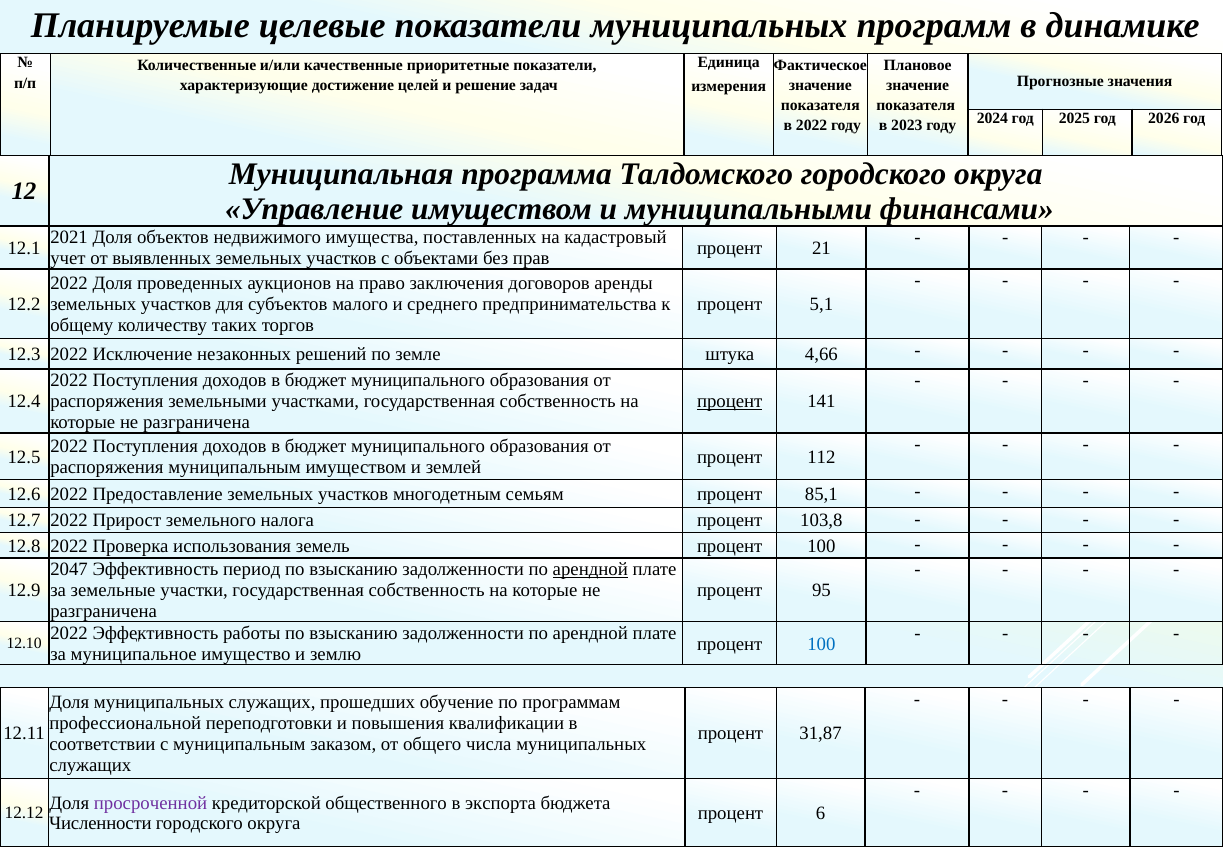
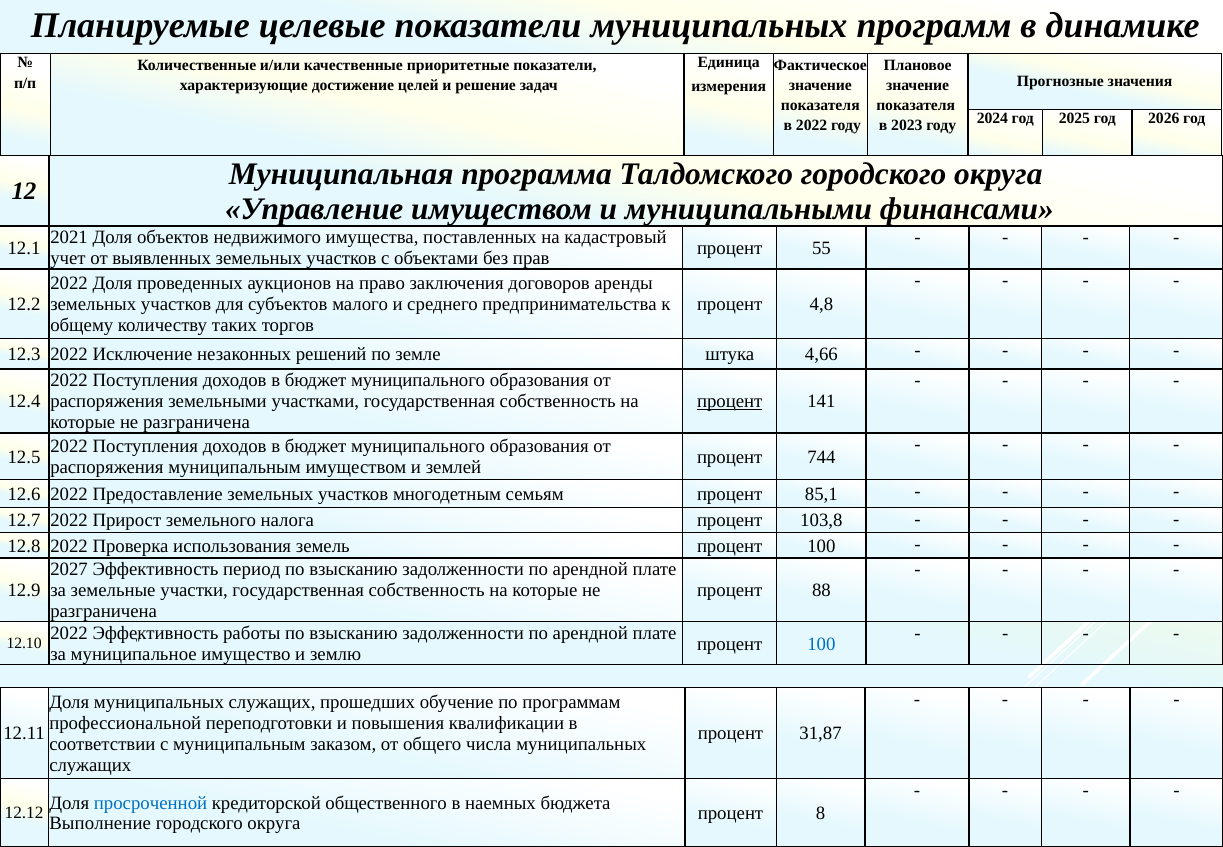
21: 21 -> 55 (821, 248)
5,1: 5,1 -> 4,8 (821, 304)
112: 112 -> 744 (821, 457)
2047: 2047 -> 2027 (69, 569)
арендной underline: present -> none (590, 569)
95: 95 -> 88 (821, 590)
просроченной colour: purple -> blue (151, 803)
экспорта: экспорта -> наемных (501, 803)
6: 6 -> 8 (821, 813)
Численности: Численности -> Выполнение (100, 823)
